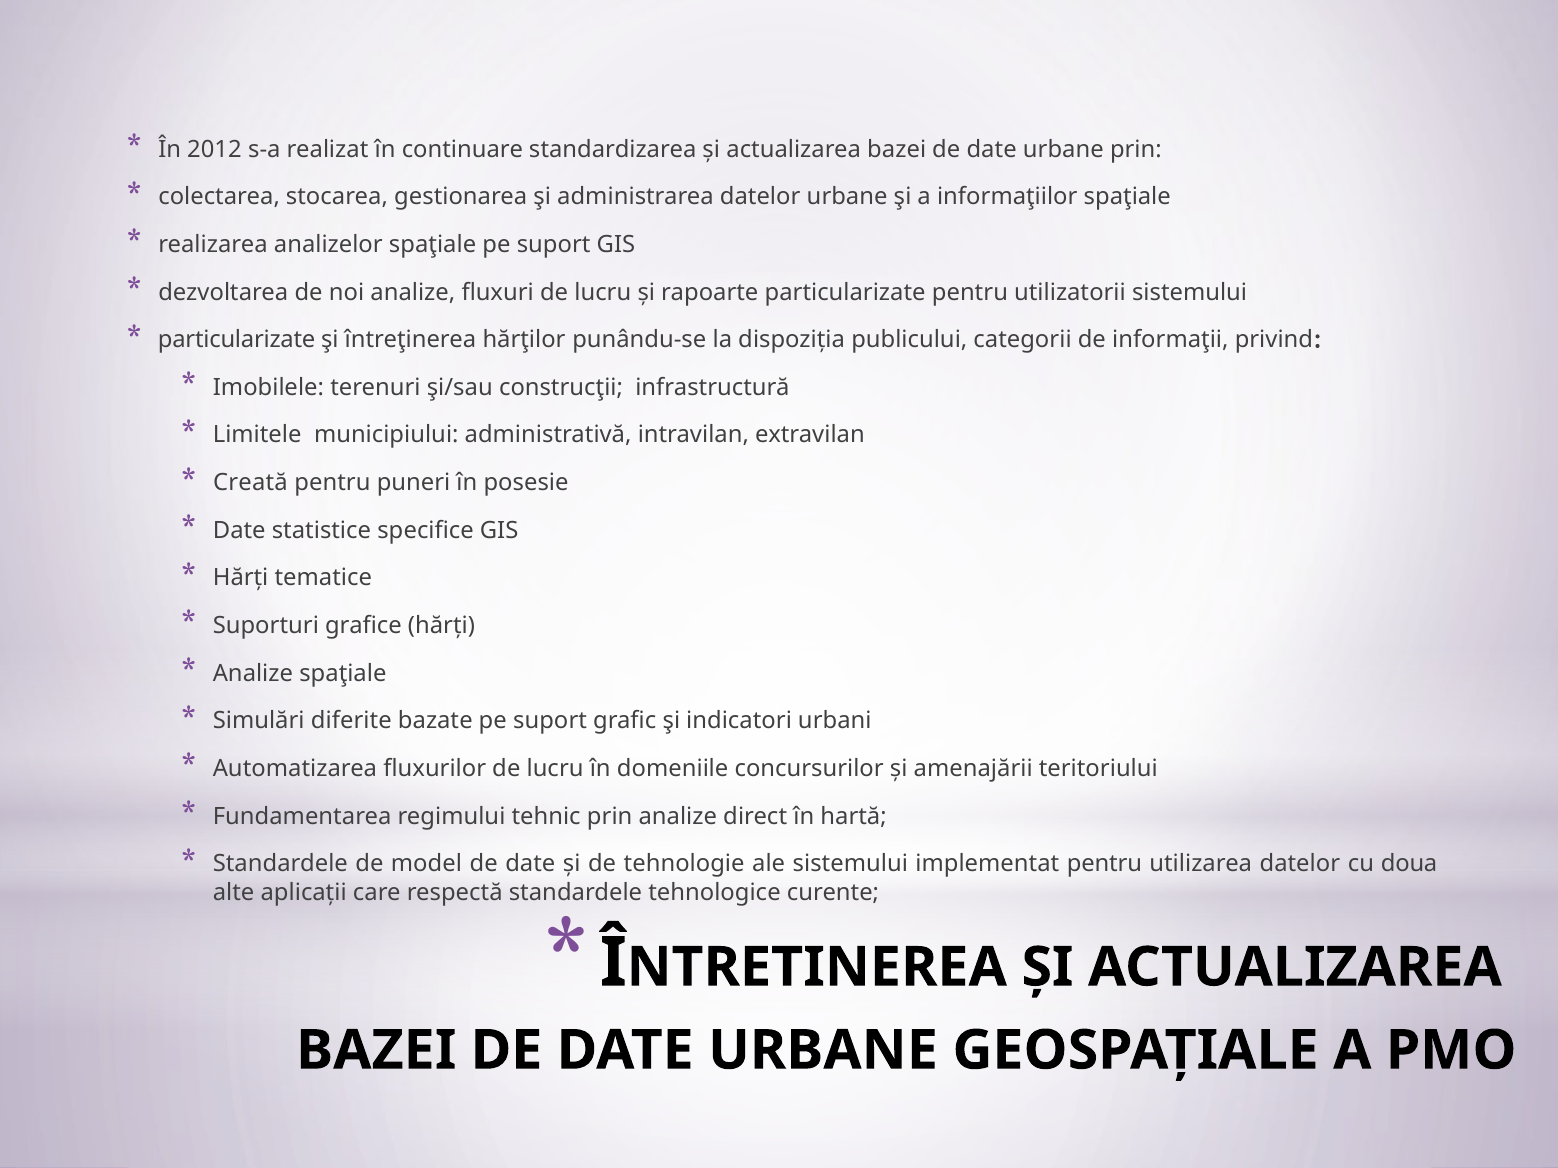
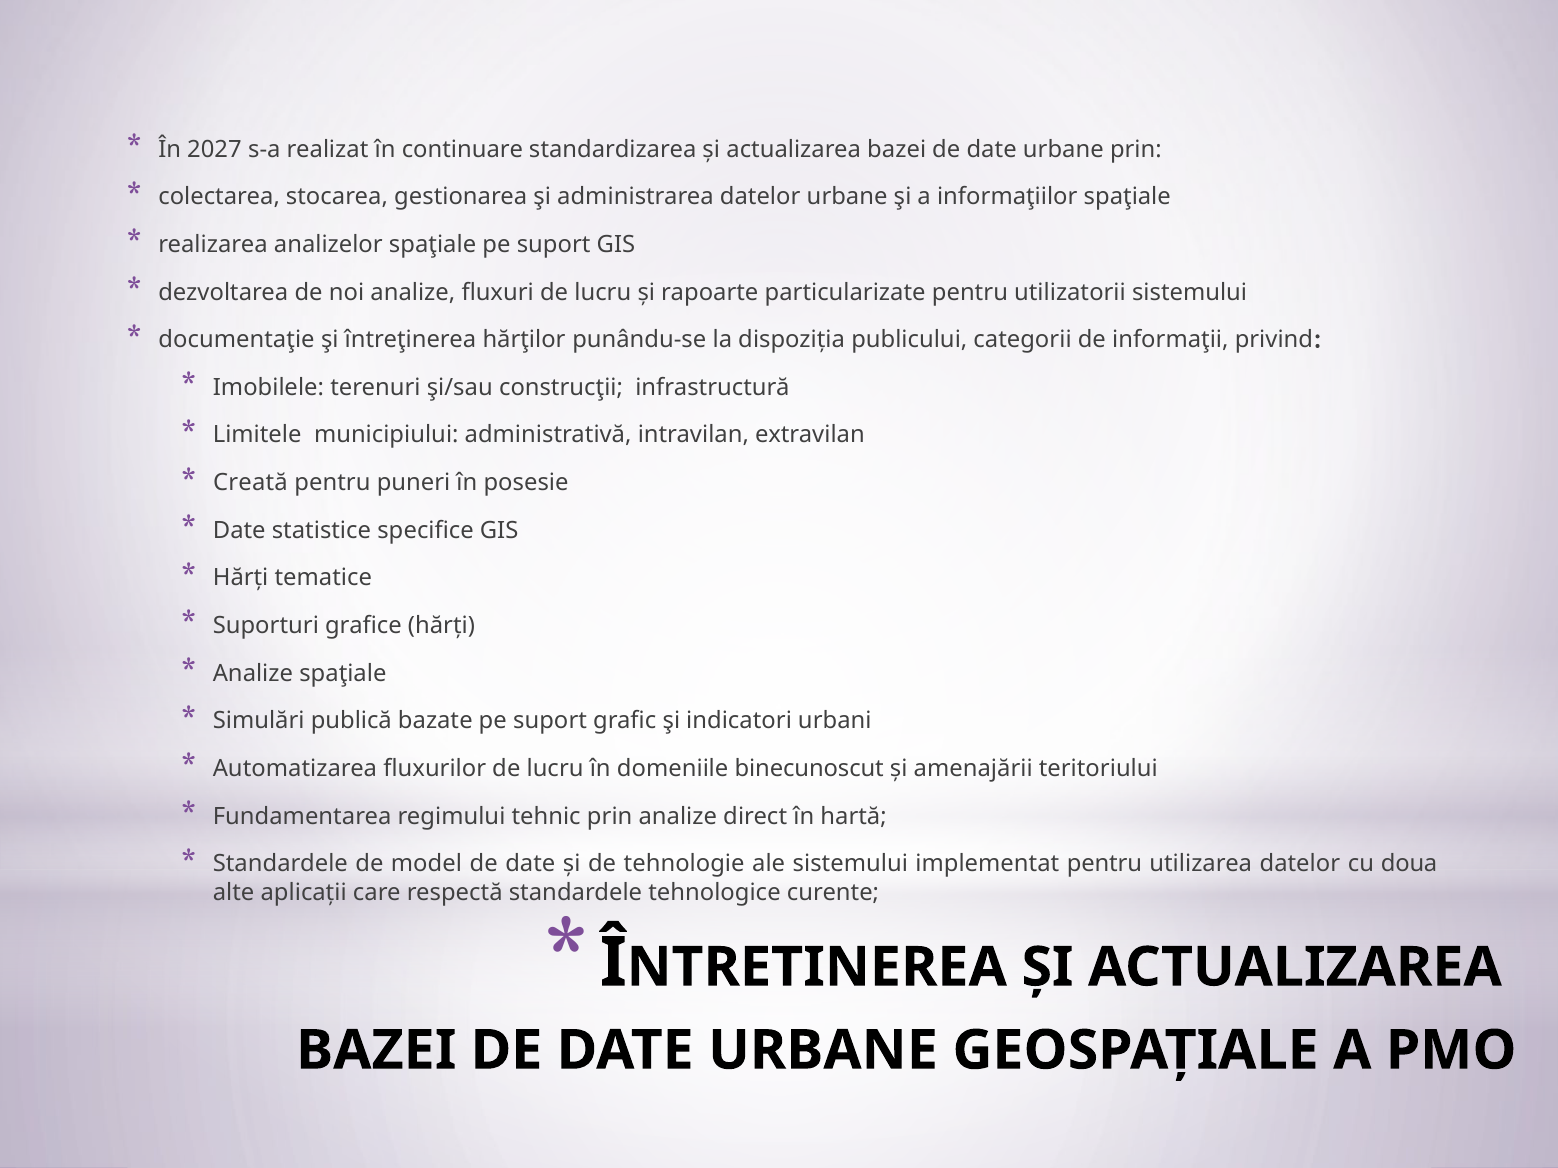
2012: 2012 -> 2027 (214, 149)
particularizate: particularizate -> documentaţie (237, 340)
diferite: diferite -> publică (351, 721)
concursurilor: concursurilor -> binecunoscut (809, 769)
